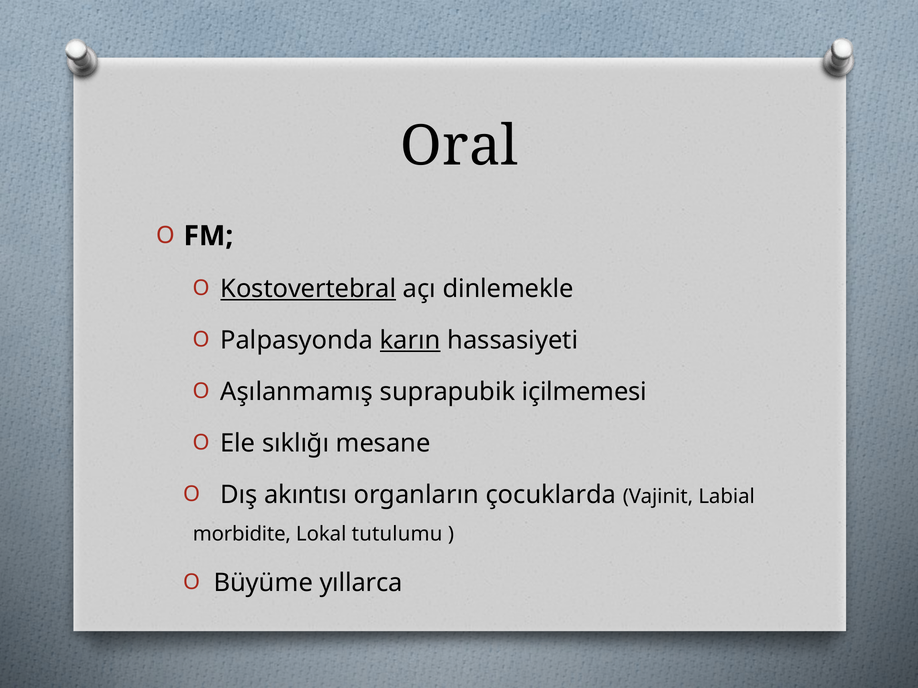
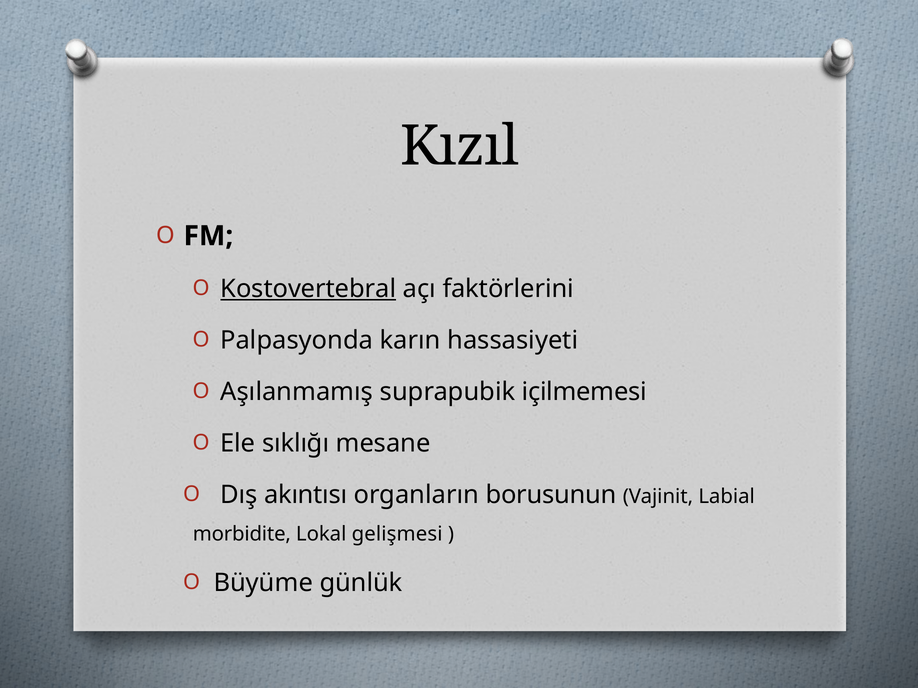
Oral: Oral -> Kızıl (460, 146)
dinlemekle: dinlemekle -> faktörlerini (508, 289)
karın underline: present -> none (410, 340)
çocuklarda: çocuklarda -> borusunun (551, 495)
tutulumu: tutulumu -> gelişmesi (397, 534)
yıllarca: yıllarca -> günlük (361, 583)
